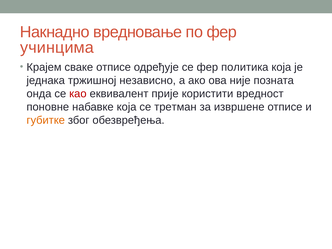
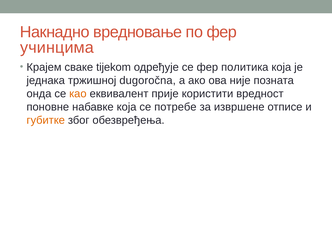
сваке отписе: отписе -> tijekom (114, 67)
независно: независно -> dugoročna (148, 80)
као colour: red -> orange (78, 94)
третман: третман -> потребе (175, 107)
